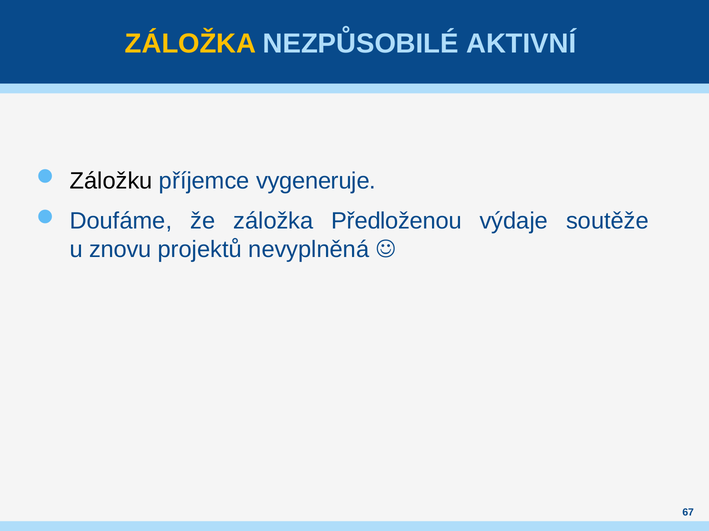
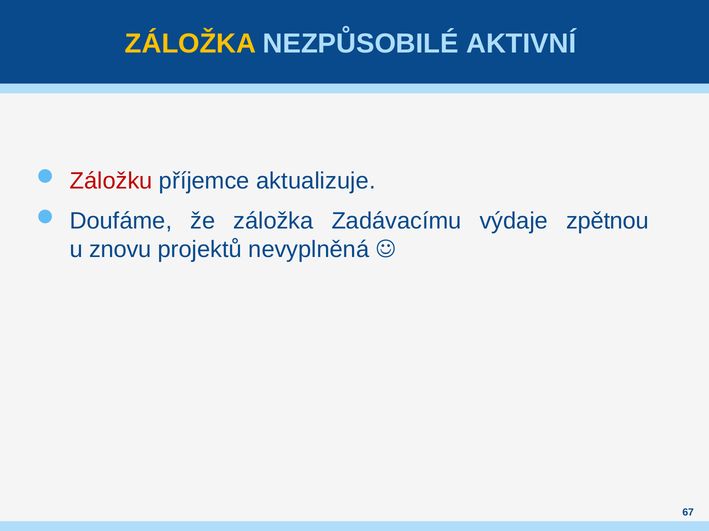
Záložku colour: black -> red (111, 181)
vygeneruje: vygeneruje -> aktualizuje (316, 181)
Předloženou: Předloženou -> Zadávacímu (397, 221)
soutěže: soutěže -> zpětnou (608, 221)
